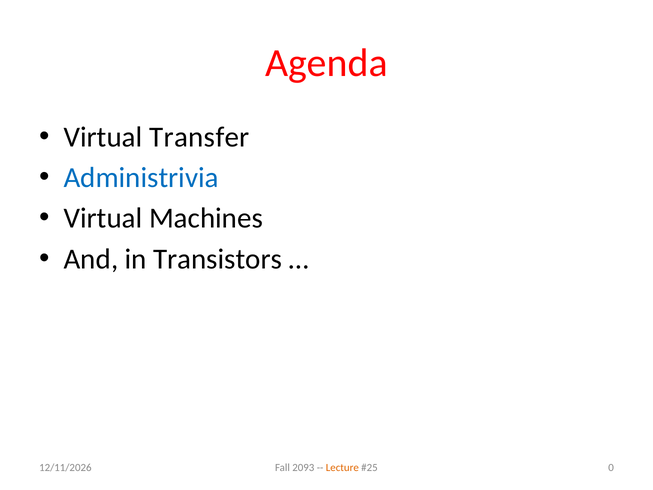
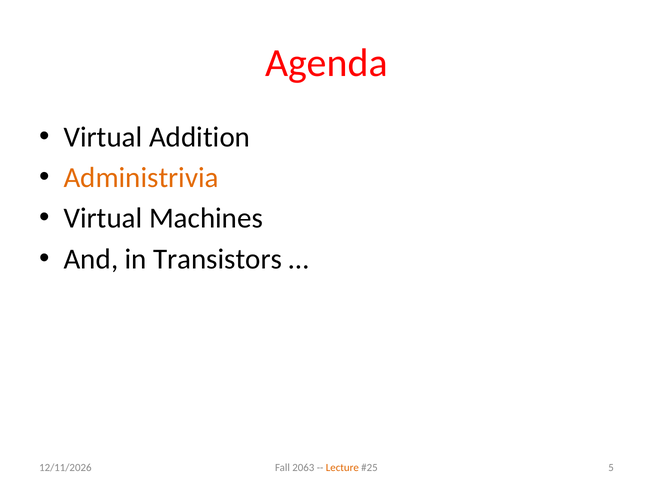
Transfer: Transfer -> Addition (200, 137)
Administrivia colour: blue -> orange (141, 178)
2093: 2093 -> 2063 (303, 468)
0: 0 -> 5 (611, 468)
